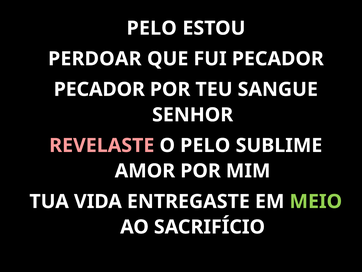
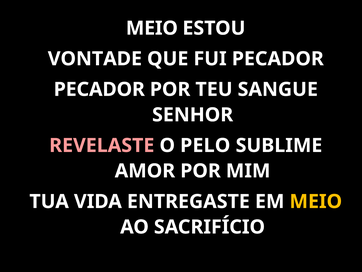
PELO: PELO -> MEIO (152, 28)
PERDOAR: PERDOAR -> VONTADE (95, 59)
MEIO colour: light green -> yellow (316, 201)
